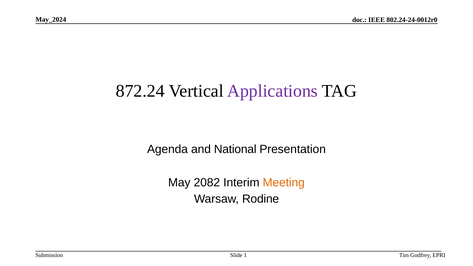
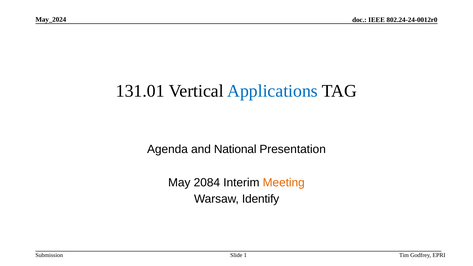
872.24: 872.24 -> 131.01 (140, 91)
Applications colour: purple -> blue (273, 91)
2082: 2082 -> 2084 (207, 183)
Rodine: Rodine -> Identify (261, 199)
